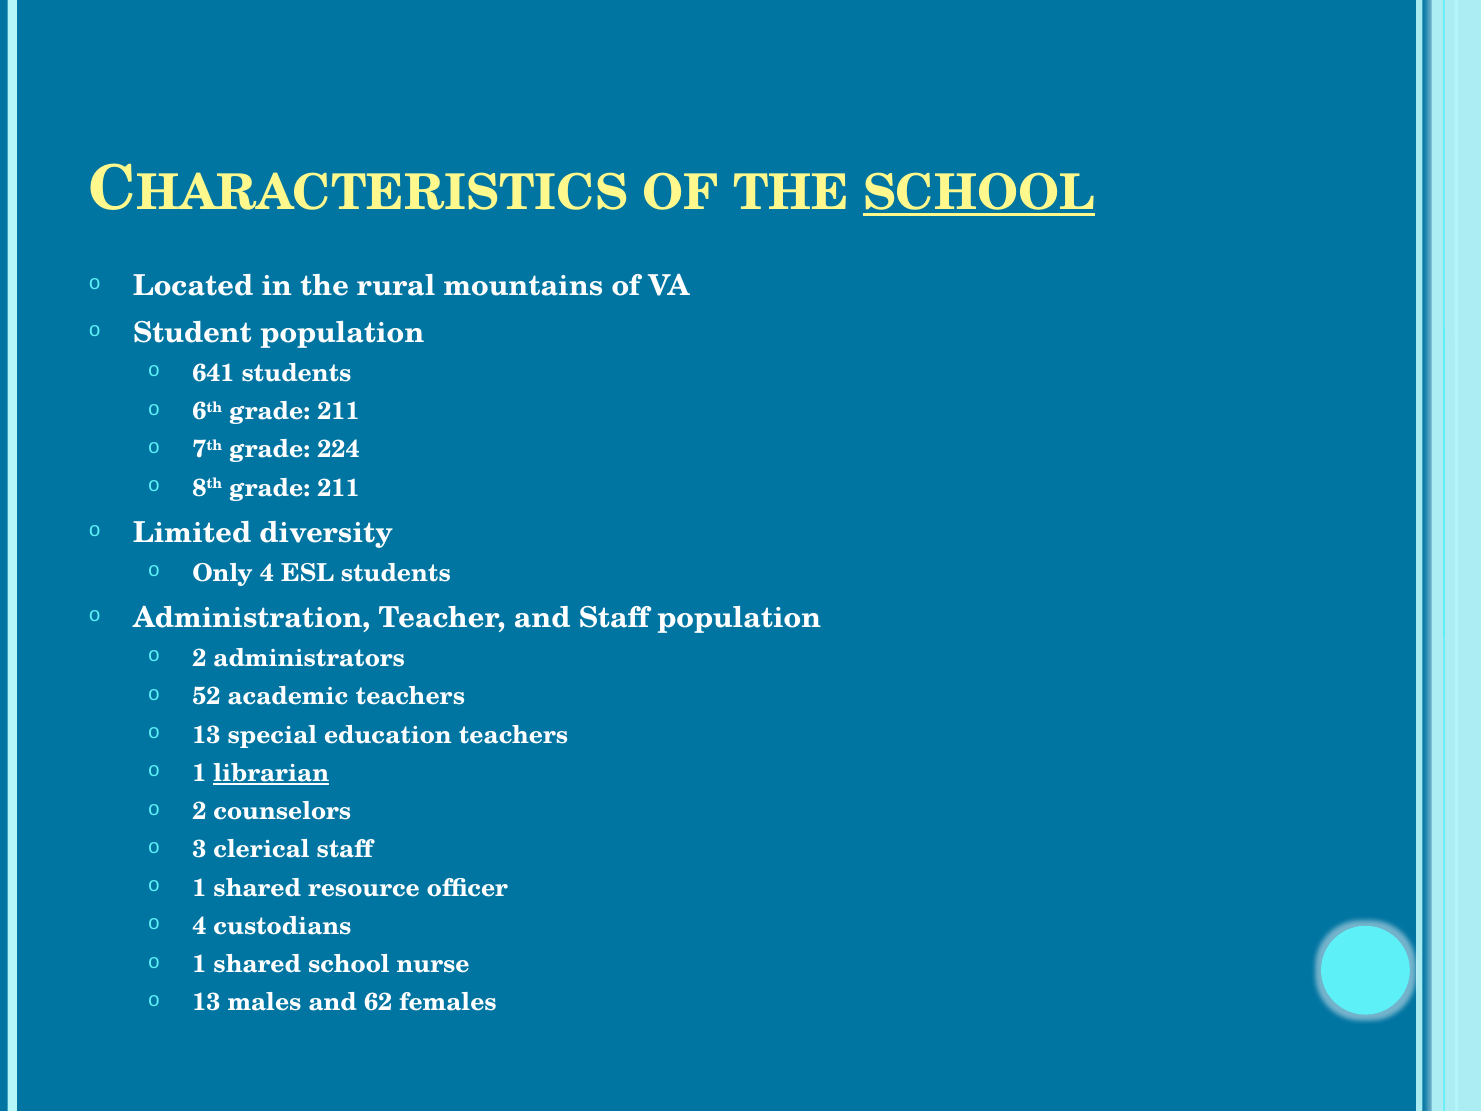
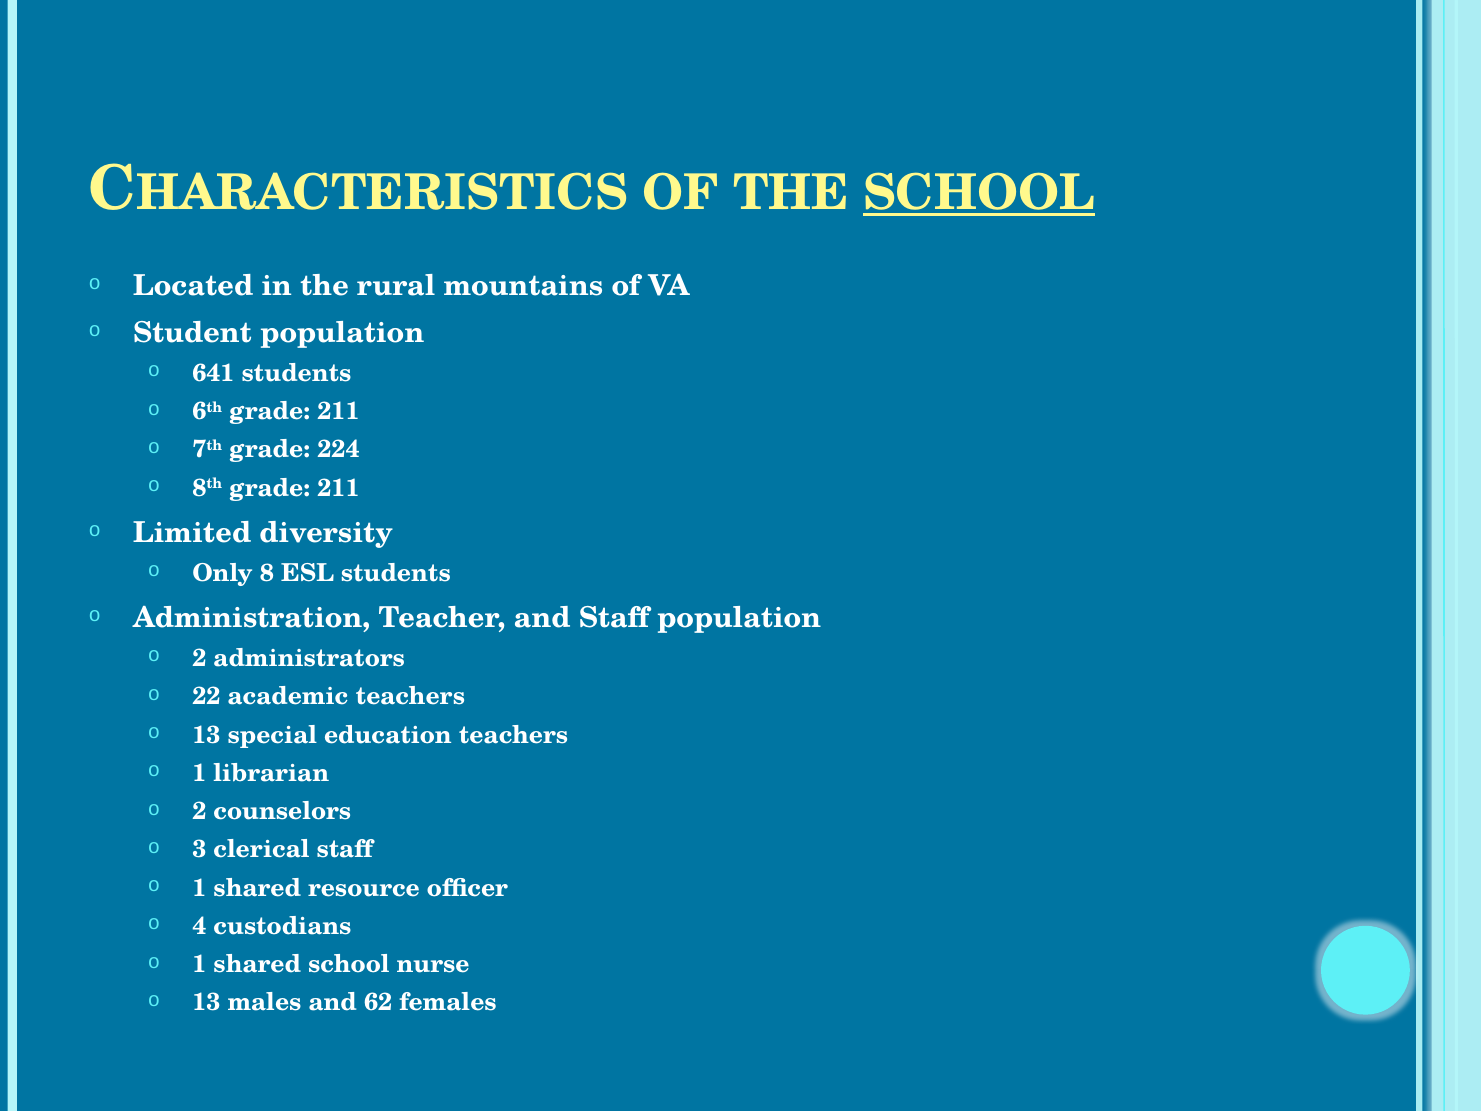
Only 4: 4 -> 8 (267, 573)
52: 52 -> 22 (206, 697)
librarian underline: present -> none (271, 773)
